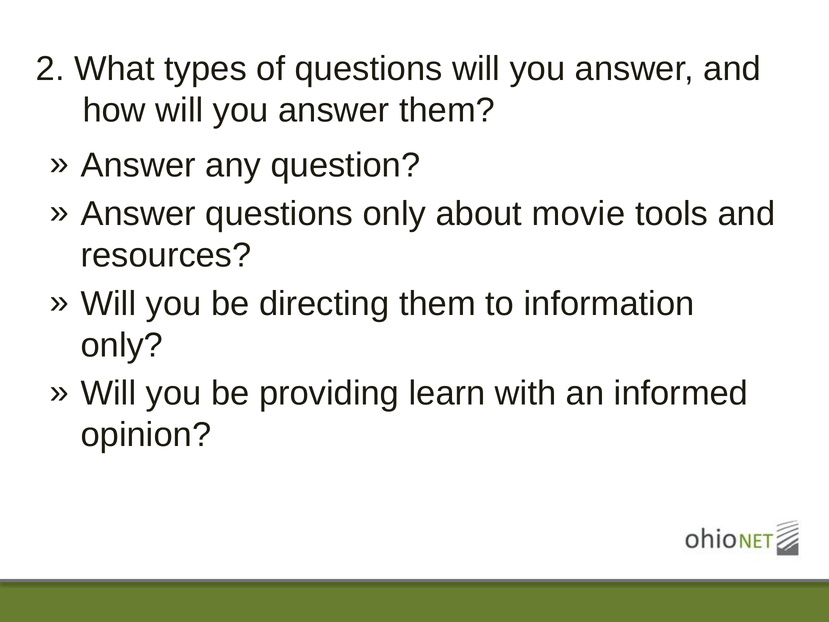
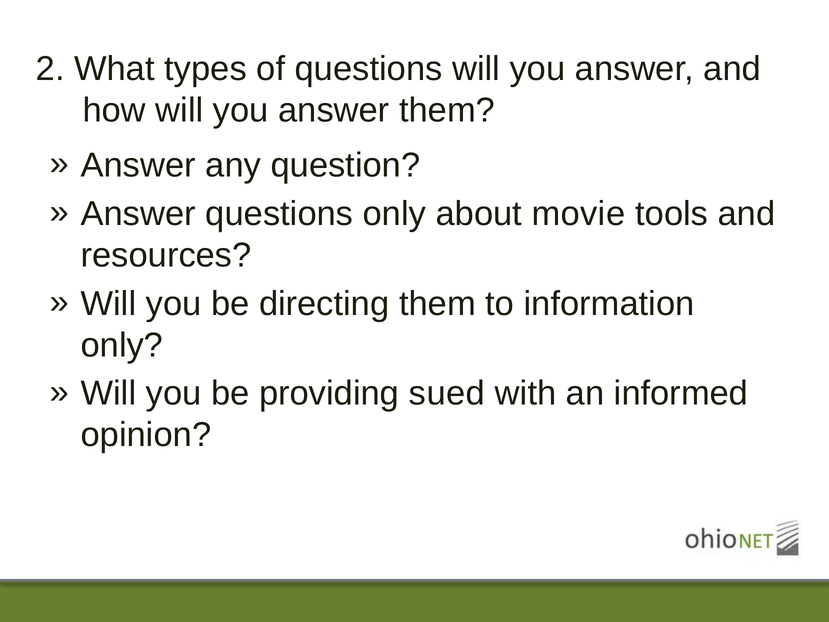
learn: learn -> sued (447, 393)
